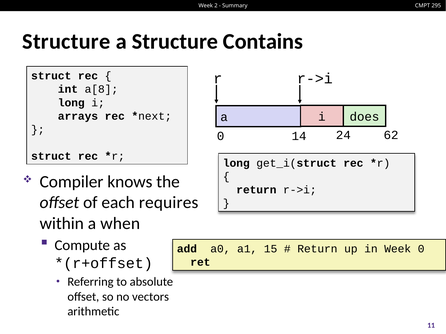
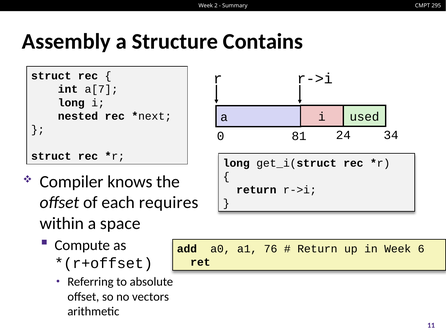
Structure: Structure -> Assembly (66, 41)
a[8: a[8 -> a[7 (101, 89)
arrays: arrays -> nested (78, 116)
does: does -> used (364, 117)
14: 14 -> 81 (299, 136)
62: 62 -> 34 (391, 135)
when: when -> space (120, 224)
15: 15 -> 76 (271, 249)
Week 0: 0 -> 6 (421, 249)
